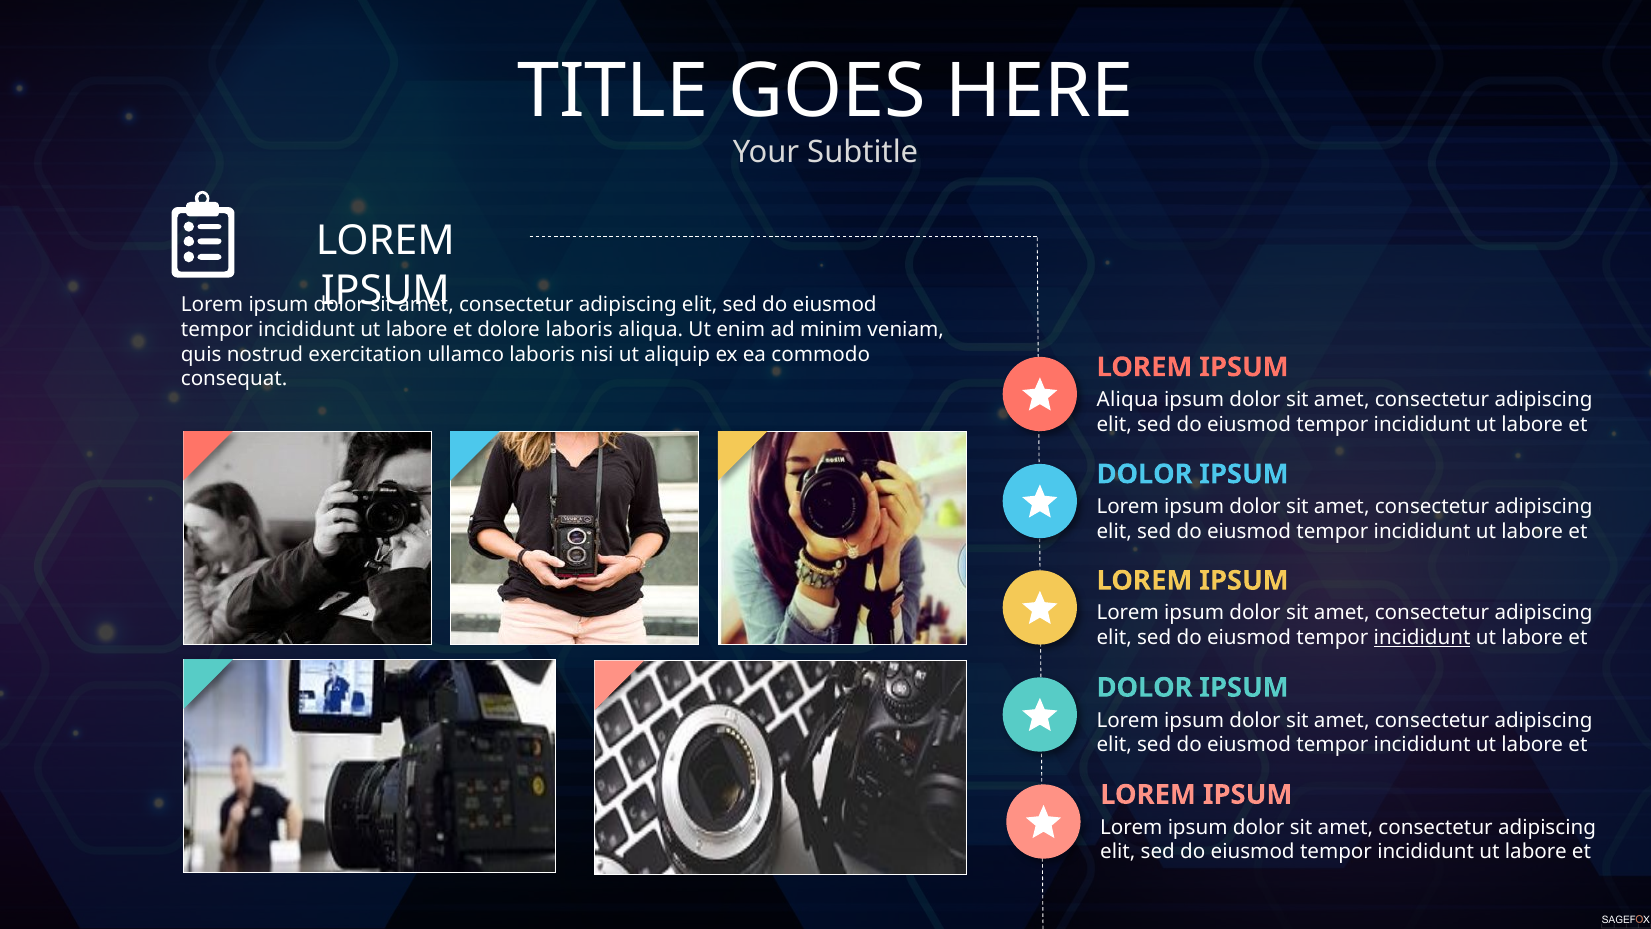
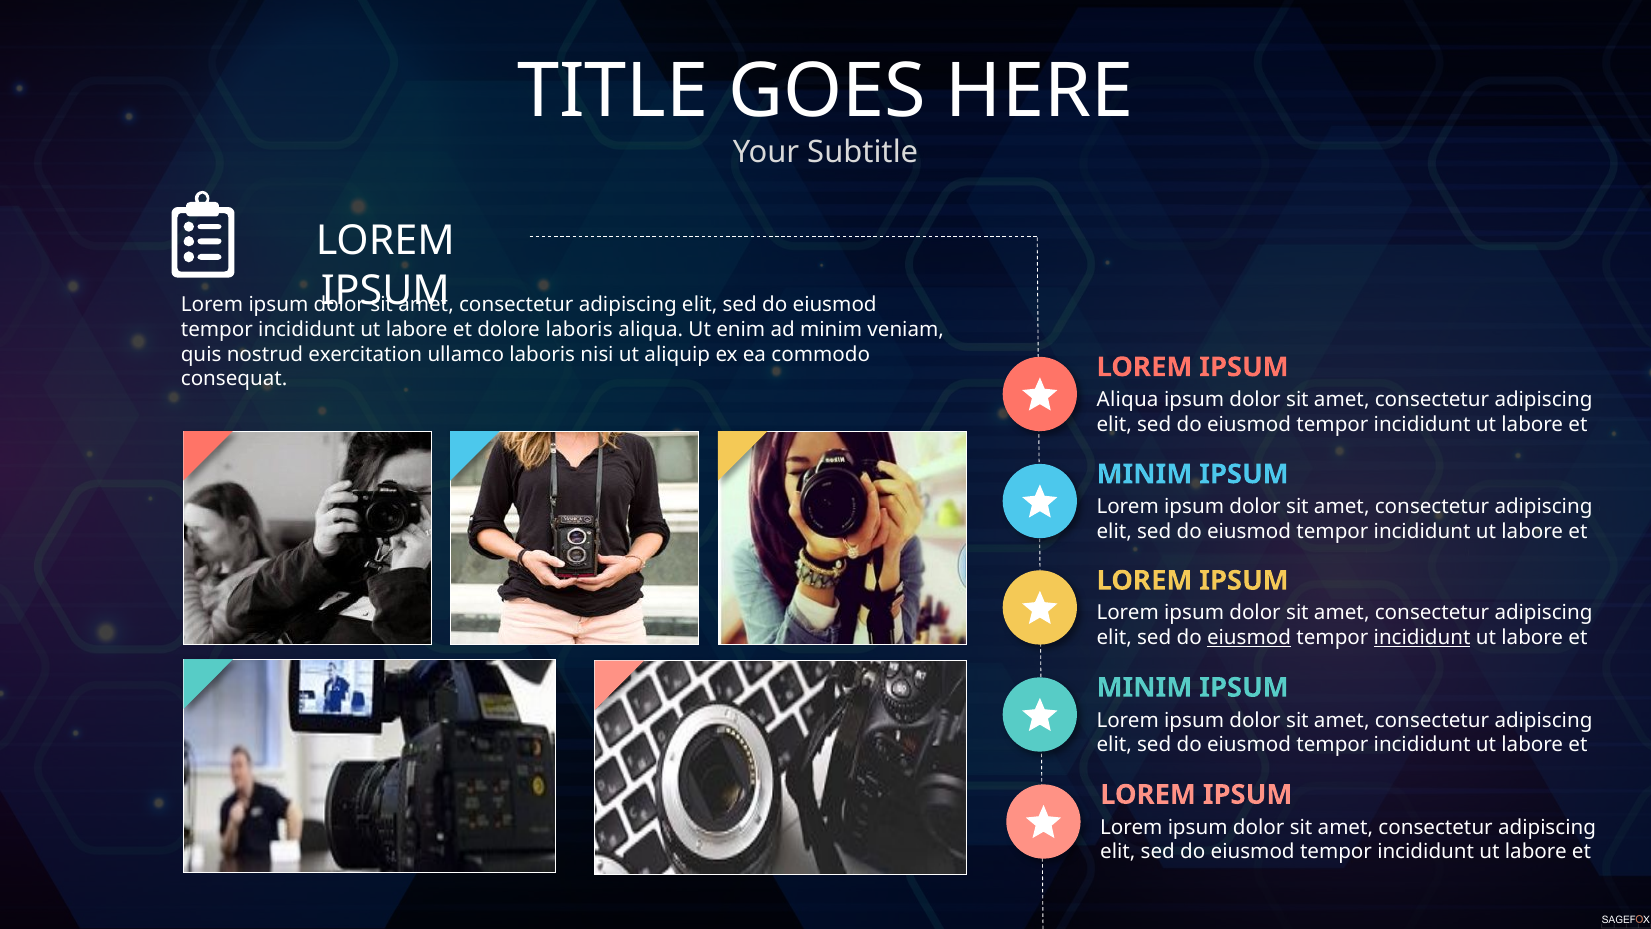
DOLOR: DOLOR -> MINIM (1144, 474)
eiusmod underline: none -> present (1249, 638)
DOLOR: DOLOR -> MINIM (1144, 687)
